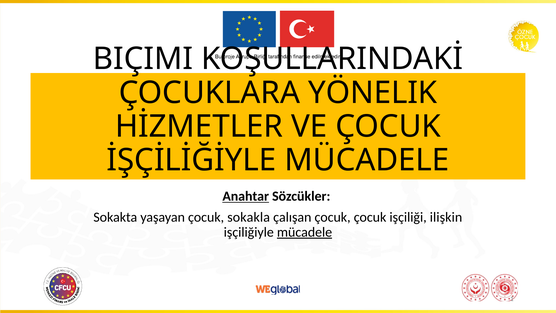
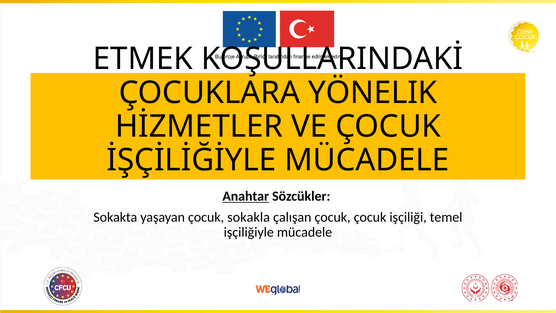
BIÇIMI: BIÇIMI -> ETMEK (143, 59)
ilişkin: ilişkin -> temel (446, 217)
mücadele underline: present -> none (305, 232)
